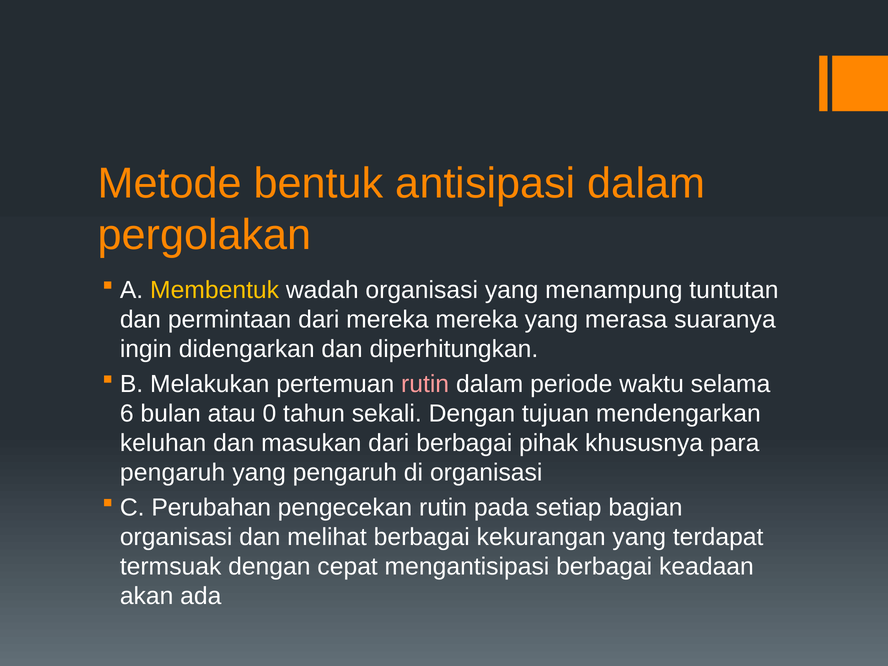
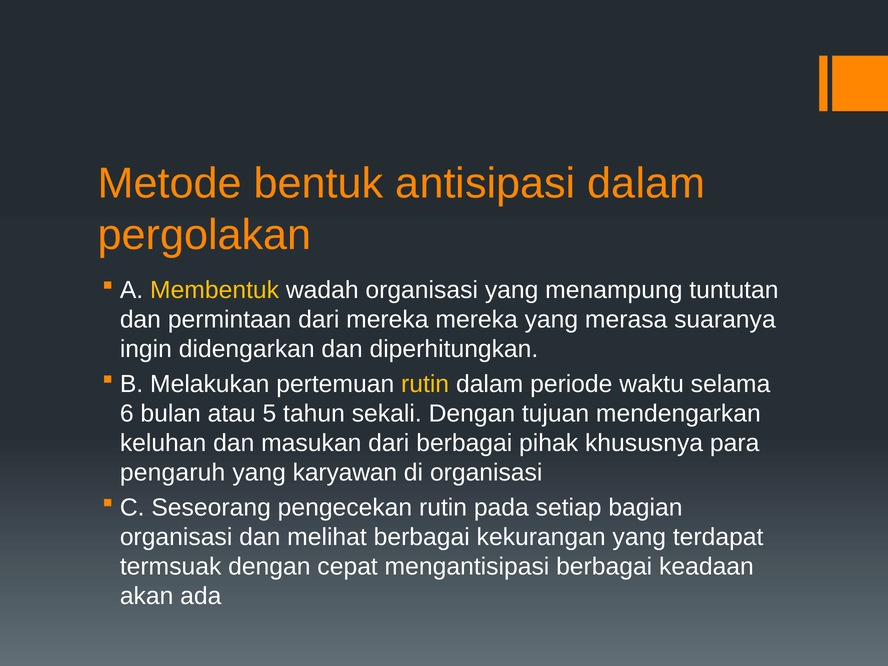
rutin colour: pink -> yellow (425, 384)
0: 0 -> 5 (269, 414)
yang pengaruh: pengaruh -> karyawan (345, 473)
Perubahan: Perubahan -> Seseorang (211, 507)
